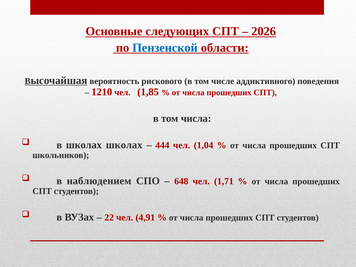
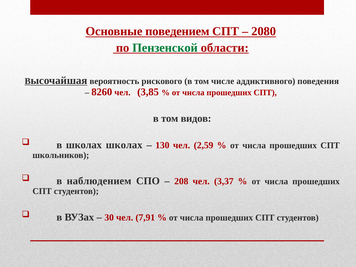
следующих: следующих -> поведением (177, 31)
2026: 2026 -> 2080 (264, 31)
Пензенской colour: blue -> green (165, 48)
1210: 1210 -> 8260 (102, 92)
1,85: 1,85 -> 3,85 (148, 92)
том числа: числа -> видов (196, 118)
444: 444 -> 130 (162, 145)
1,04: 1,04 -> 2,59 (204, 145)
648: 648 -> 208 (181, 181)
1,71: 1,71 -> 3,37 (224, 181)
22: 22 -> 30 (109, 217)
4,91: 4,91 -> 7,91 (145, 217)
